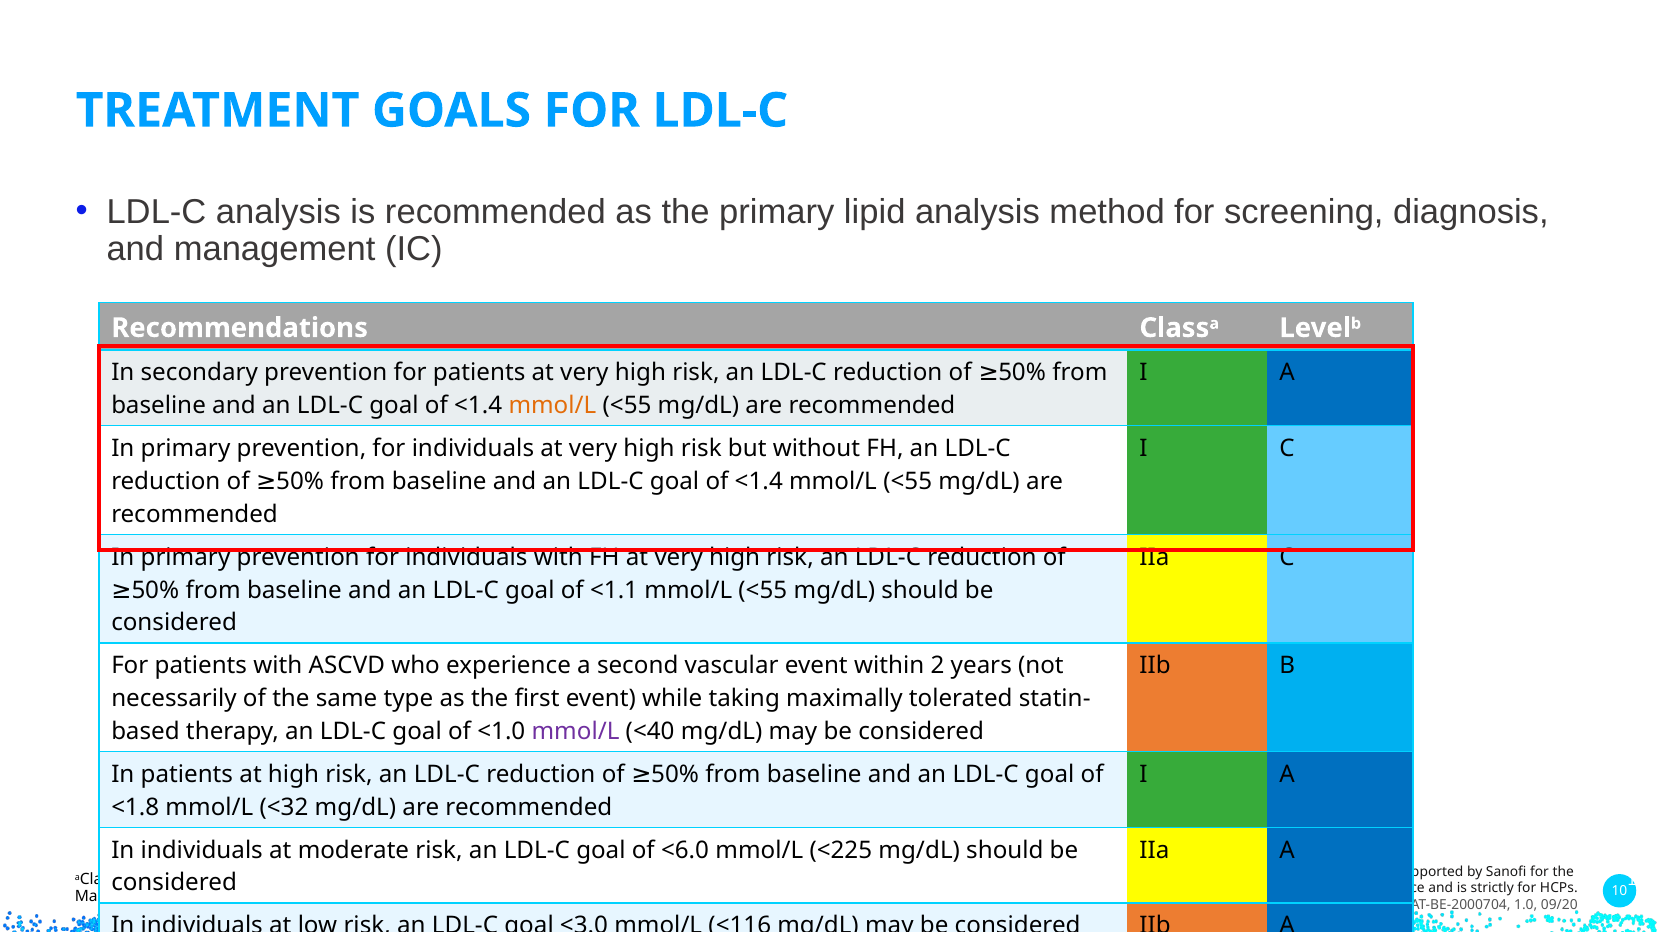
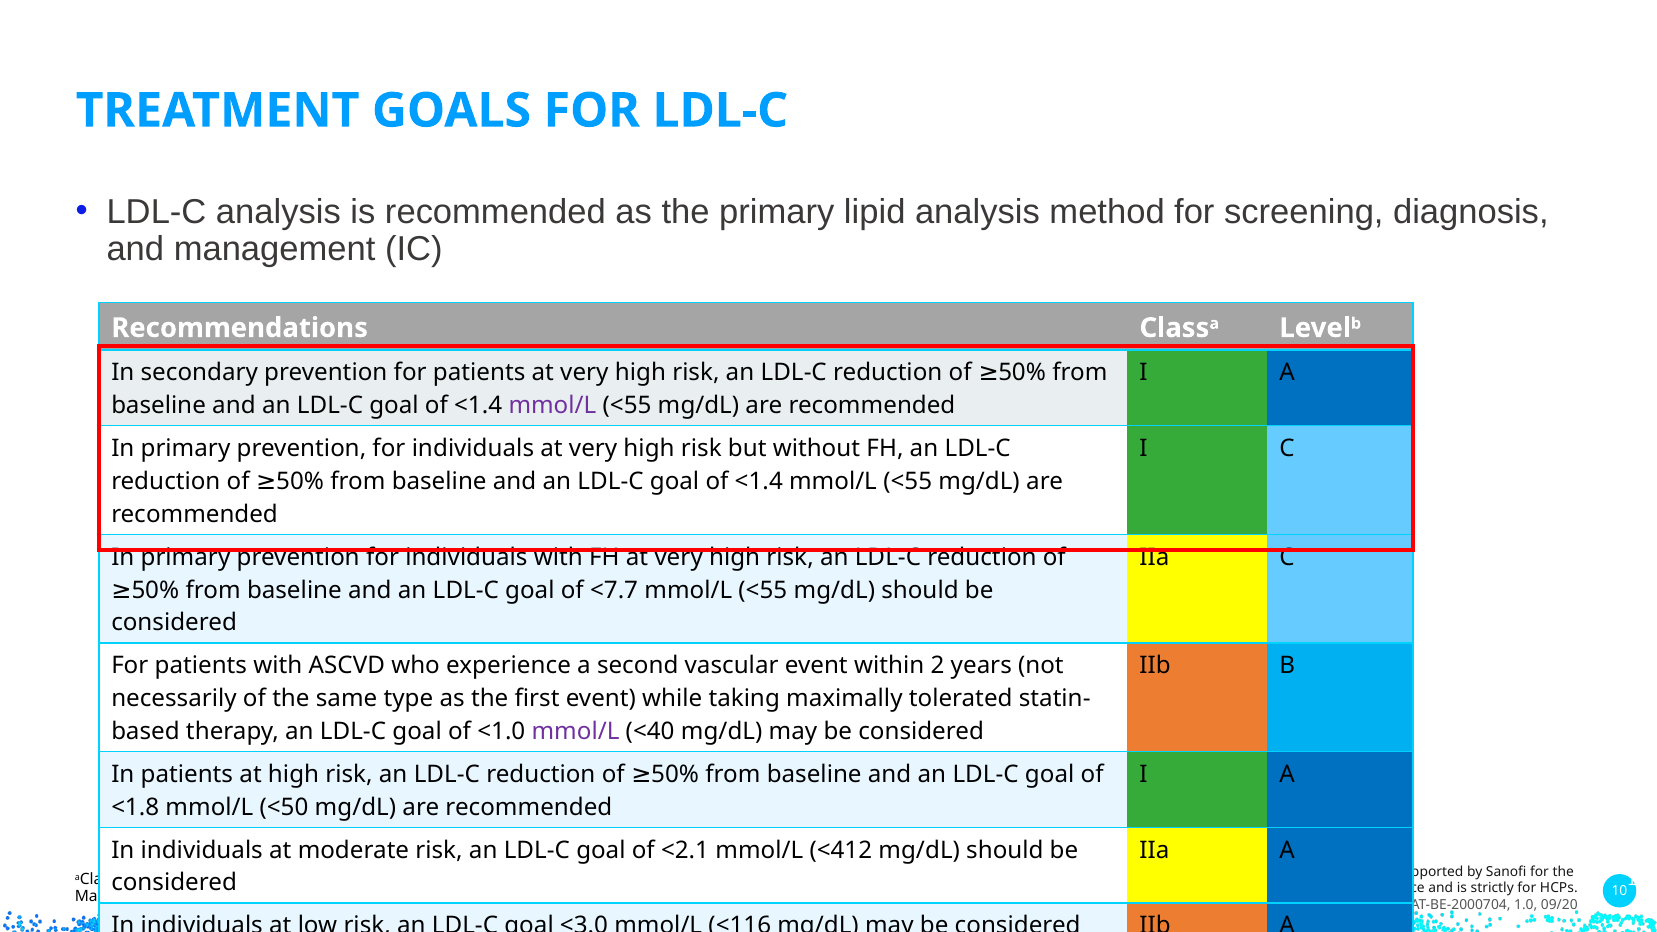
mmol/L colour: orange -> purple (552, 406)
<1.1: <1.1 -> <7.7 (614, 590)
<32: <32 -> <50 (284, 807)
<6.0: <6.0 -> <2.1 (685, 850)
<225: <225 -> <412 (841, 850)
